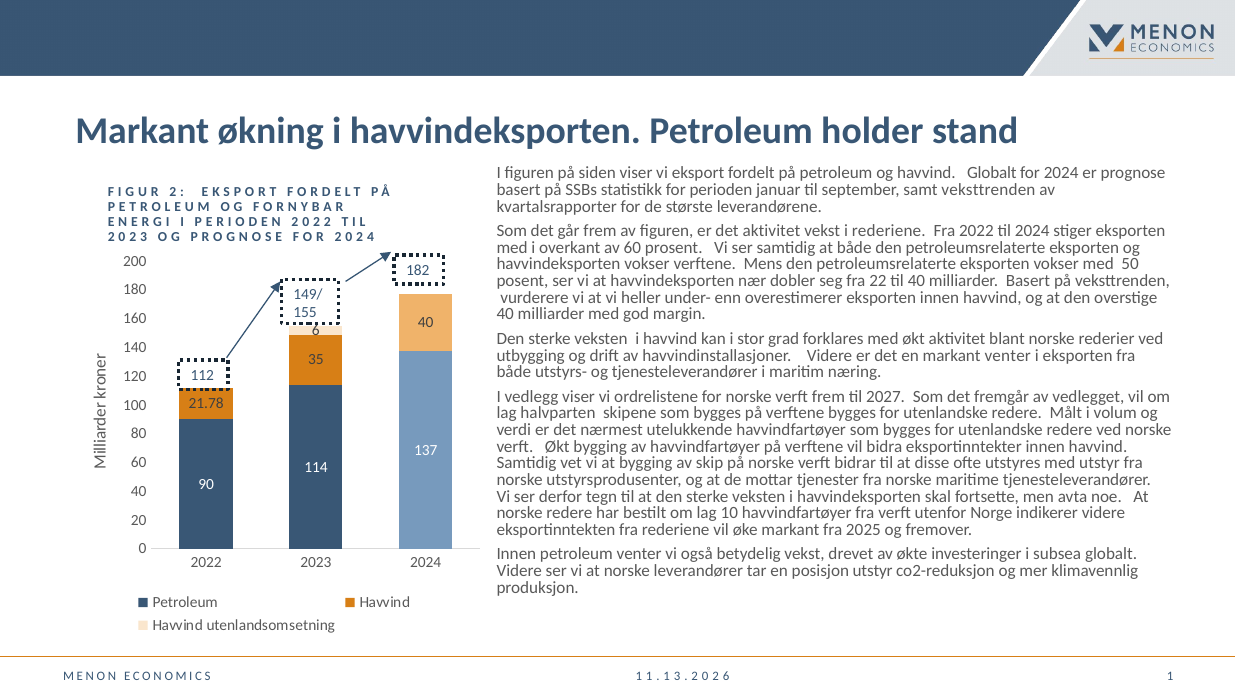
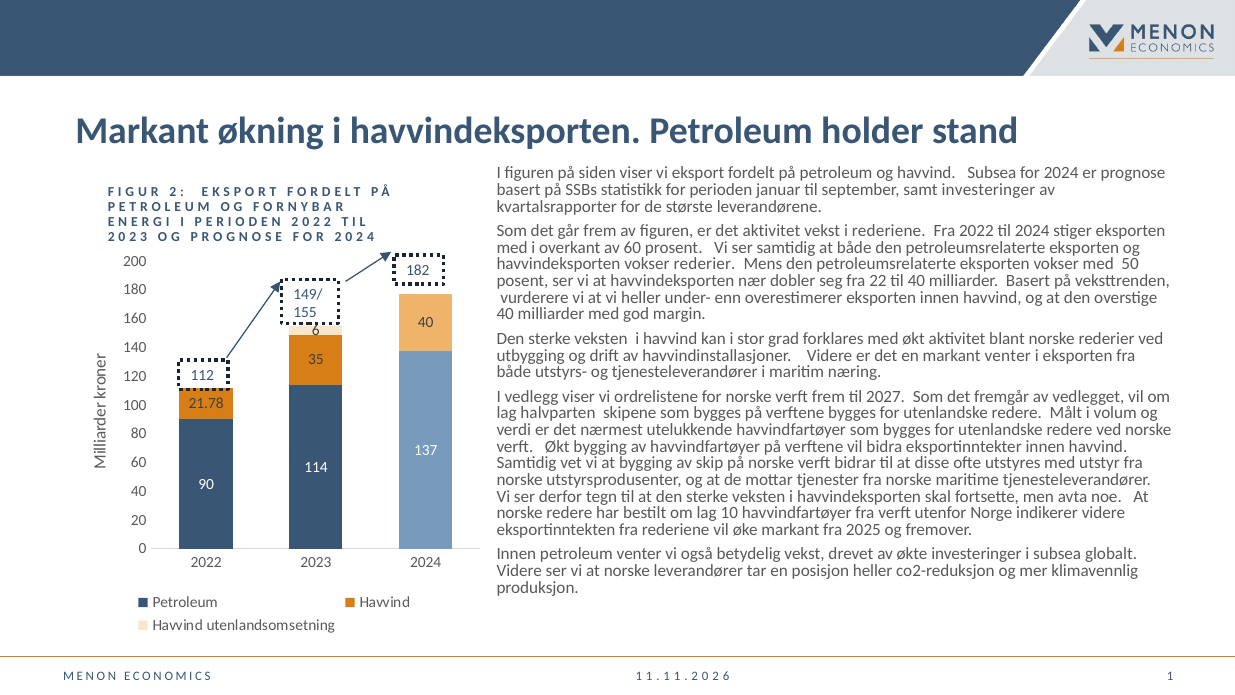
havvind Globalt: Globalt -> Subsea (992, 173)
samt veksttrenden: veksttrenden -> investeringer (988, 190)
vokser verftene: verftene -> rederier (705, 264)
posisjon utstyr: utstyr -> heller (873, 571)
3: 3 -> 1 (677, 676)
